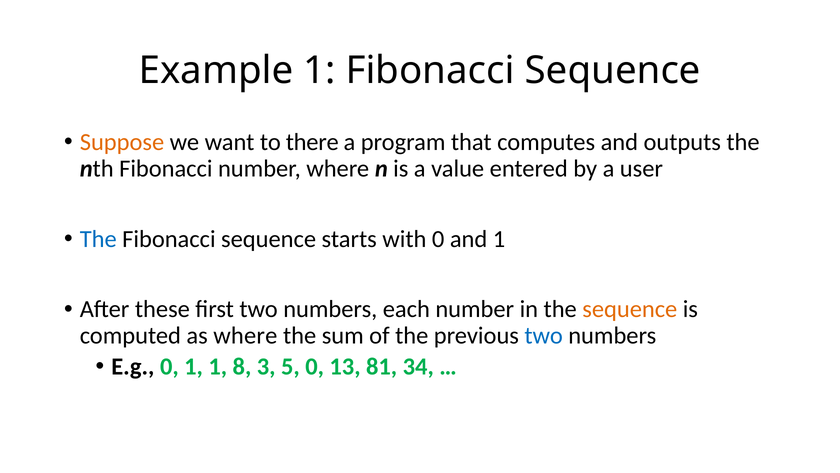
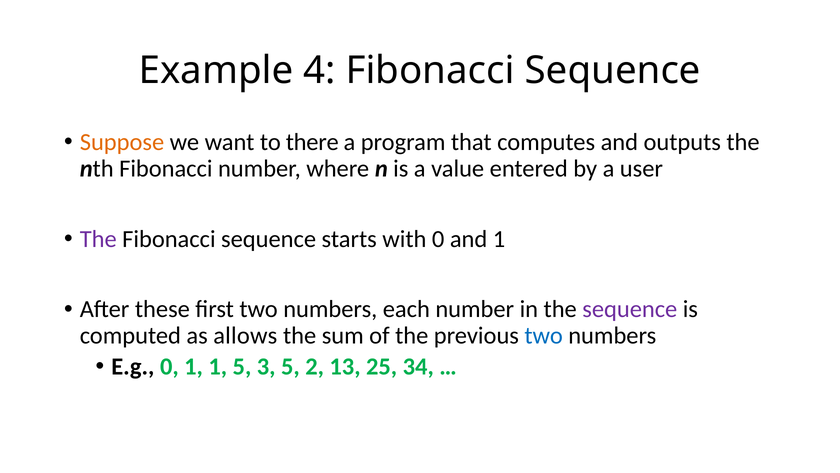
Example 1: 1 -> 4 (319, 71)
The colour: blue -> purple (98, 239)
sequence colour: orange -> purple (630, 309)
as where: where -> allows (245, 335)
1 8: 8 -> 5 (242, 366)
5 0: 0 -> 2 (315, 366)
81: 81 -> 25 (382, 366)
